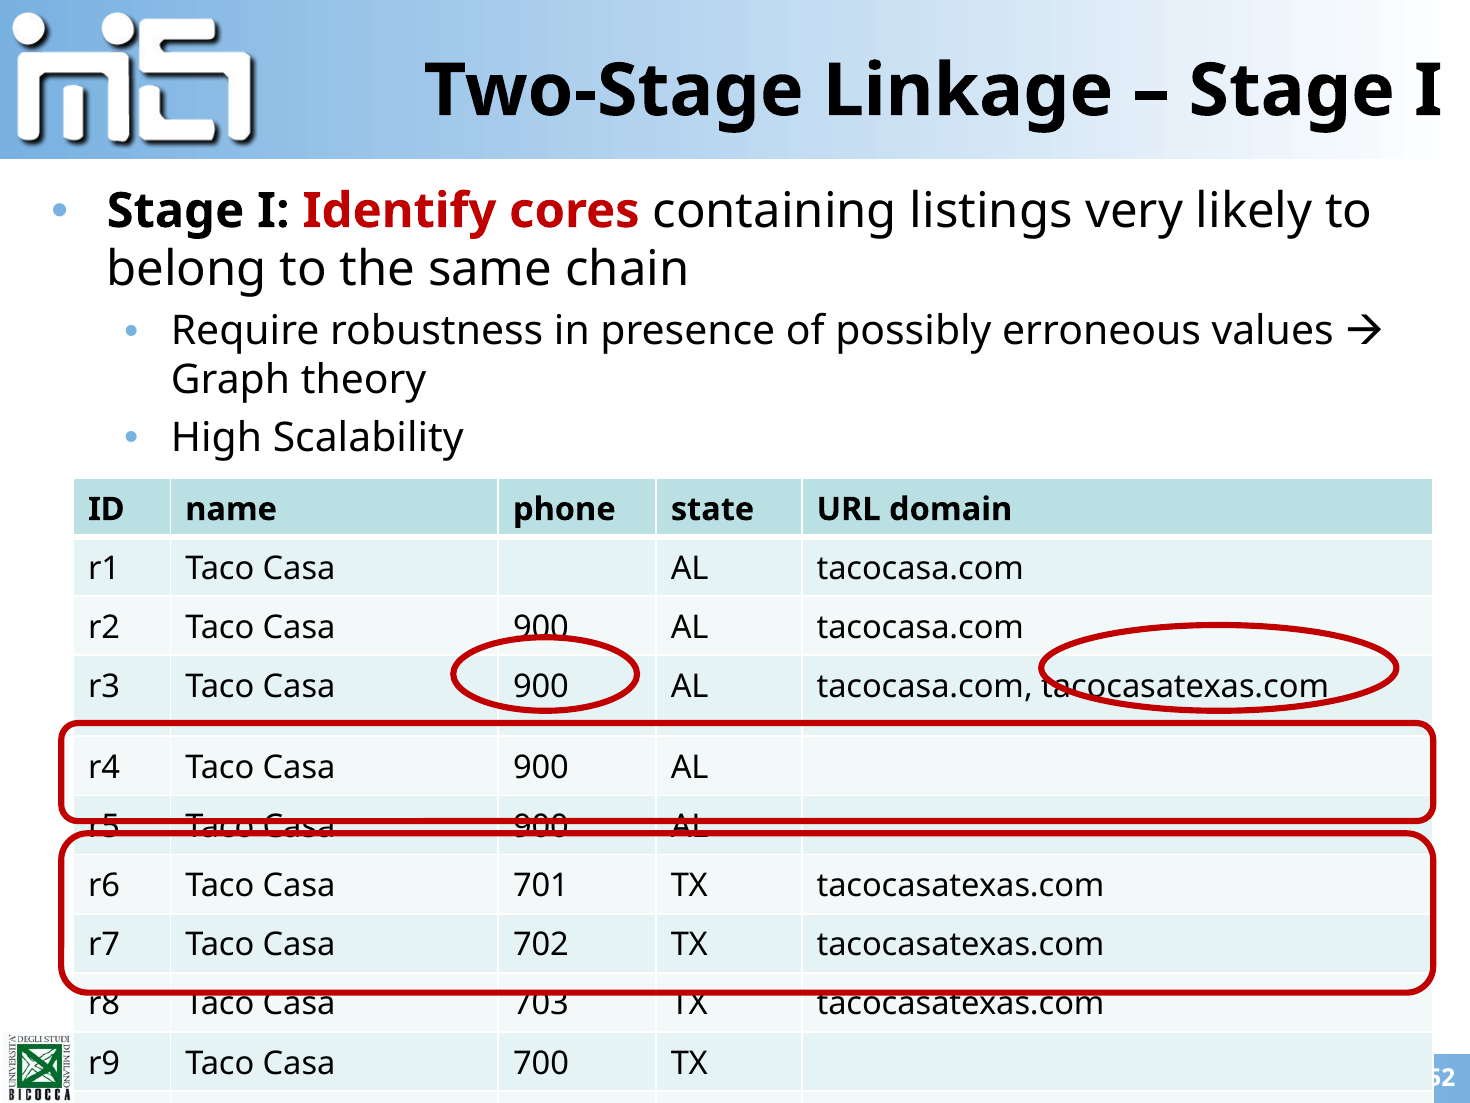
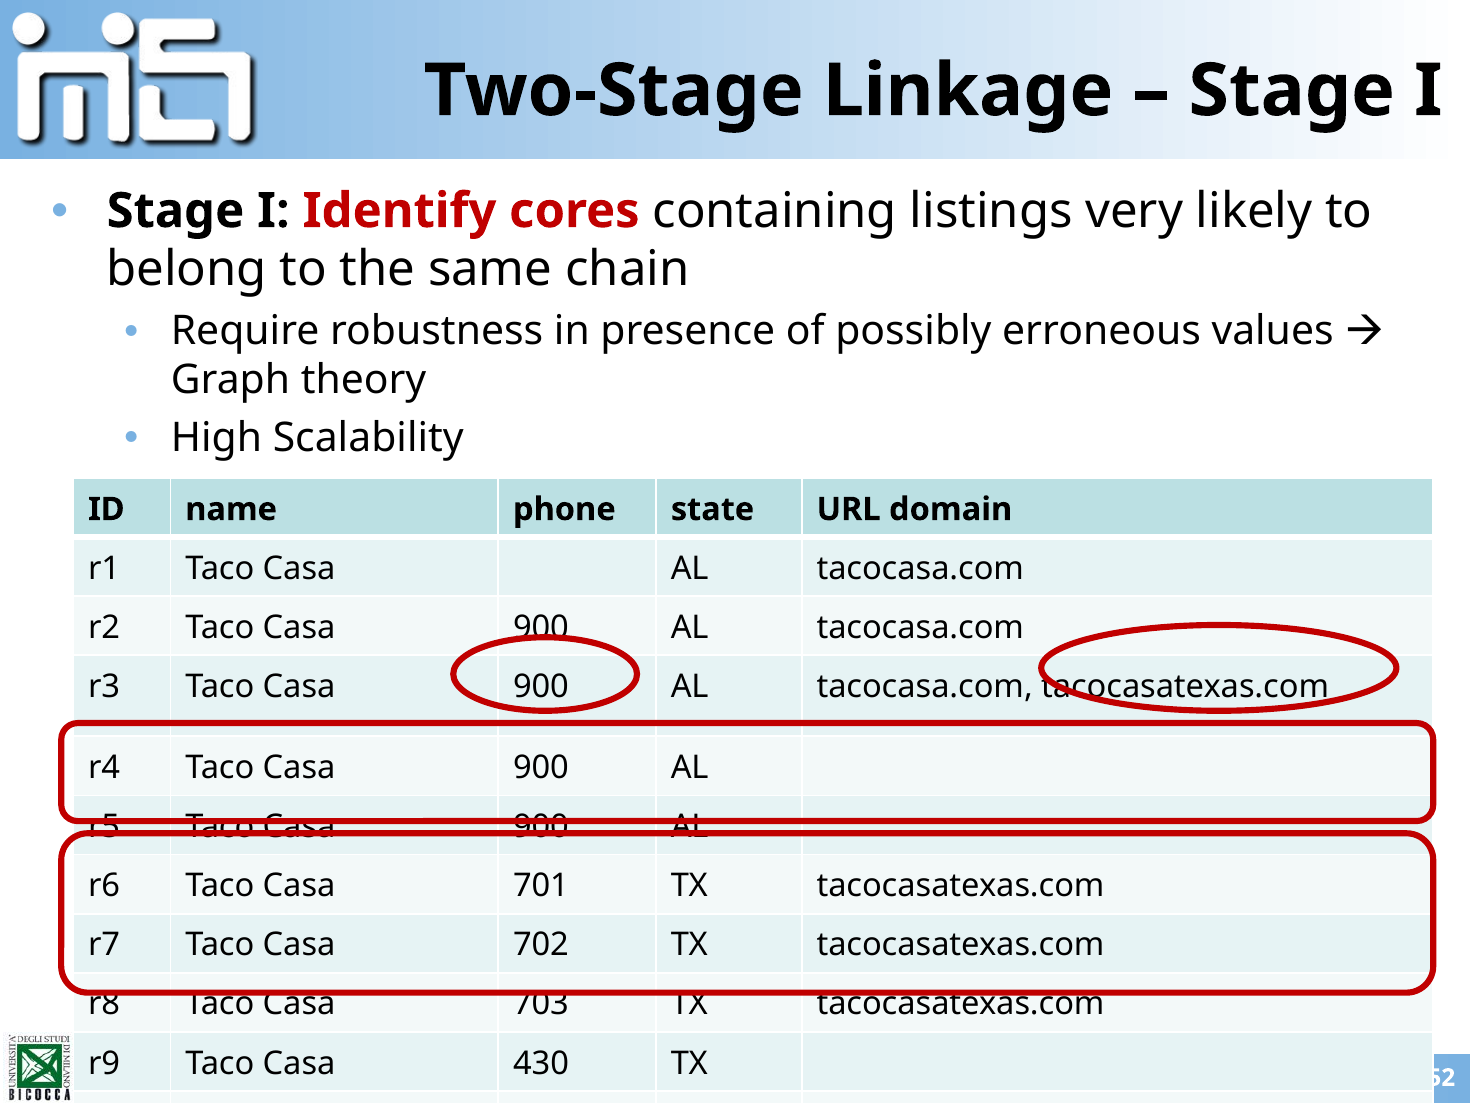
700: 700 -> 430 (541, 1063)
